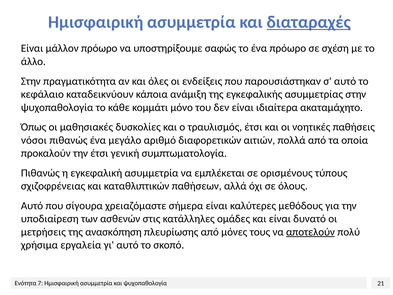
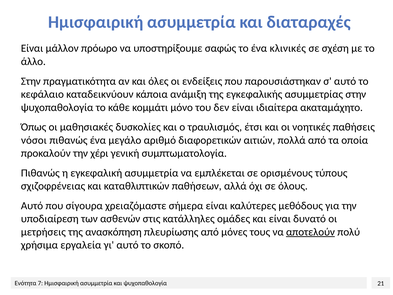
διαταραχές underline: present -> none (309, 22)
ένα πρόωρο: πρόωρο -> κλινικές (288, 48)
την έτσι: έτσι -> χέρι (99, 153)
